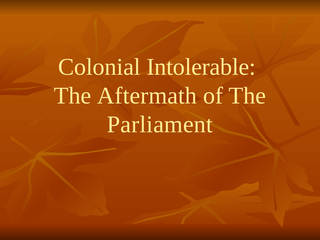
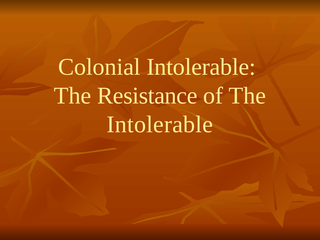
Aftermath: Aftermath -> Resistance (147, 96)
Parliament: Parliament -> Intolerable (160, 125)
